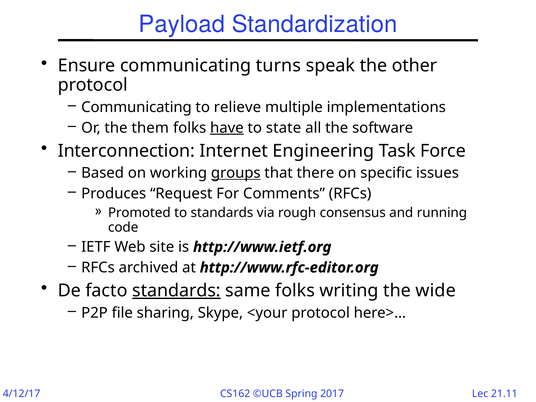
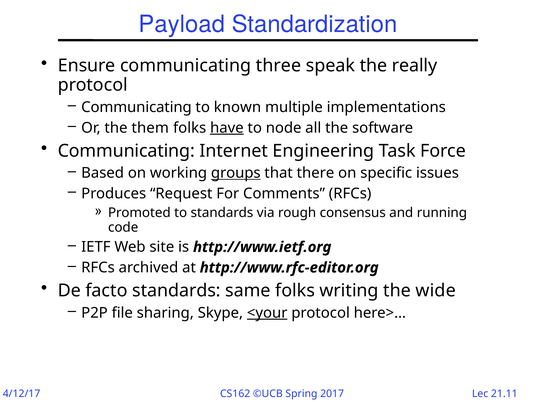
turns: turns -> three (279, 66)
other: other -> really (415, 66)
relieve: relieve -> known (237, 107)
state: state -> node (284, 128)
Interconnection: Interconnection -> Communicating (126, 151)
standards underline: present -> none (176, 291)
<your underline: none -> present (267, 313)
